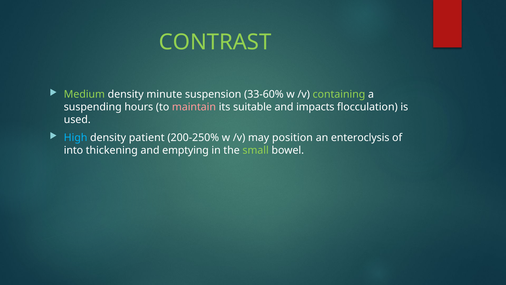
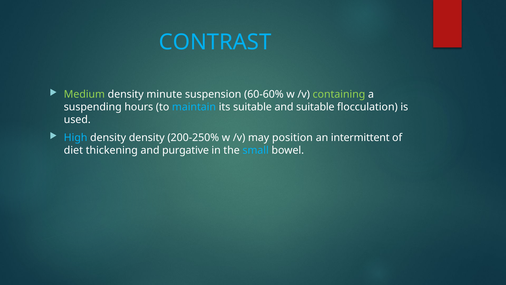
CONTRAST colour: light green -> light blue (215, 42)
33-60%: 33-60% -> 60-60% (264, 94)
maintain colour: pink -> light blue (194, 107)
and impacts: impacts -> suitable (315, 107)
density patient: patient -> density (147, 137)
enteroclysis: enteroclysis -> intermittent (360, 137)
into: into -> diet (73, 150)
emptying: emptying -> purgative (186, 150)
small colour: light green -> light blue (256, 150)
